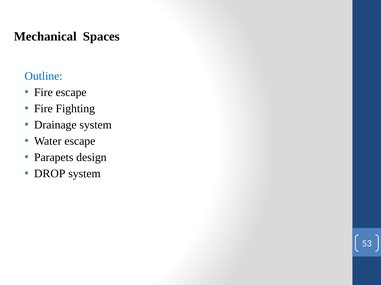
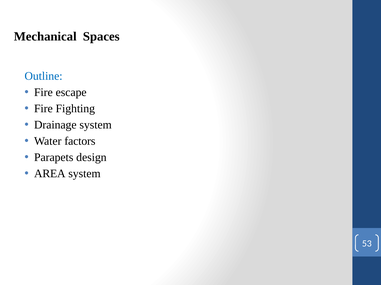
Water escape: escape -> factors (80, 141)
DROP: DROP -> AREA (50, 174)
